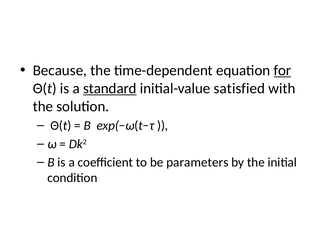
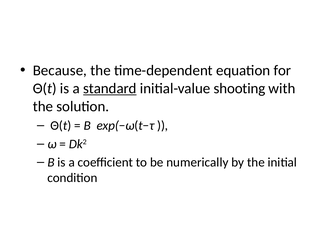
for underline: present -> none (282, 70)
satisfied: satisfied -> shooting (239, 88)
parameters: parameters -> numerically (197, 162)
